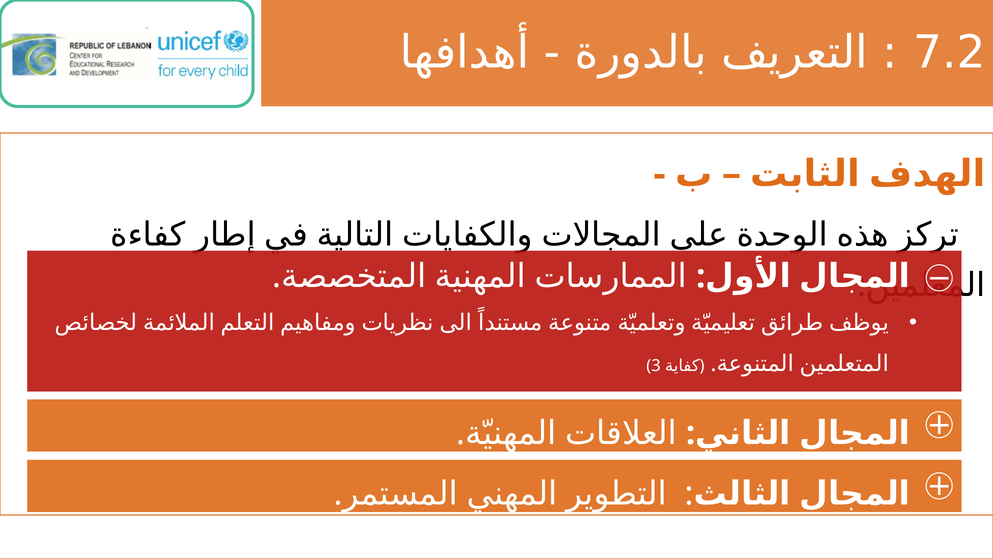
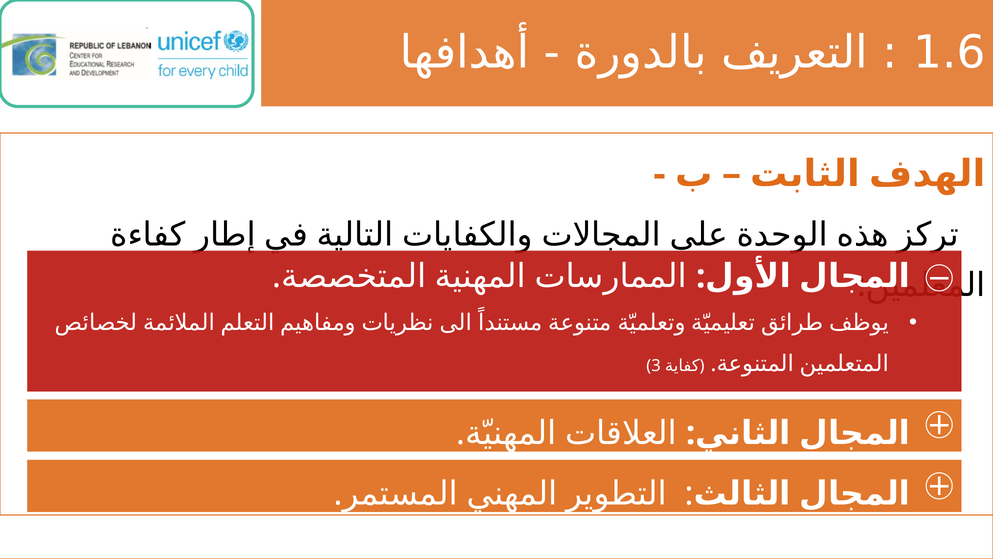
7.2: 7.2 -> 1.6 (949, 53)
